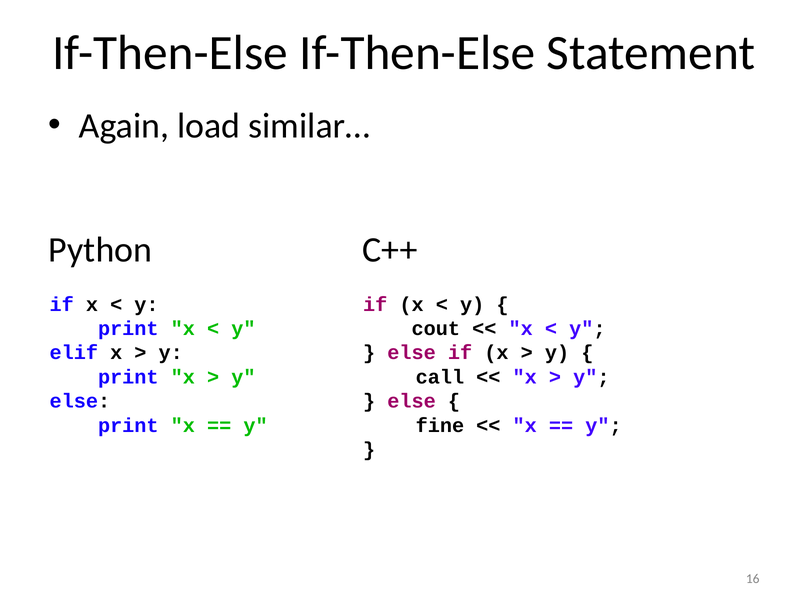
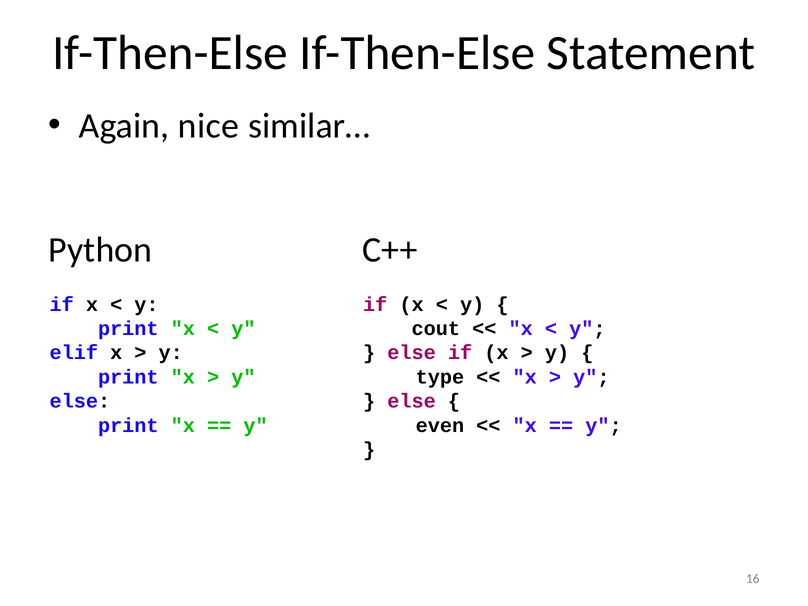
load: load -> nice (208, 126)
call: call -> type (440, 377)
fine: fine -> even (440, 426)
